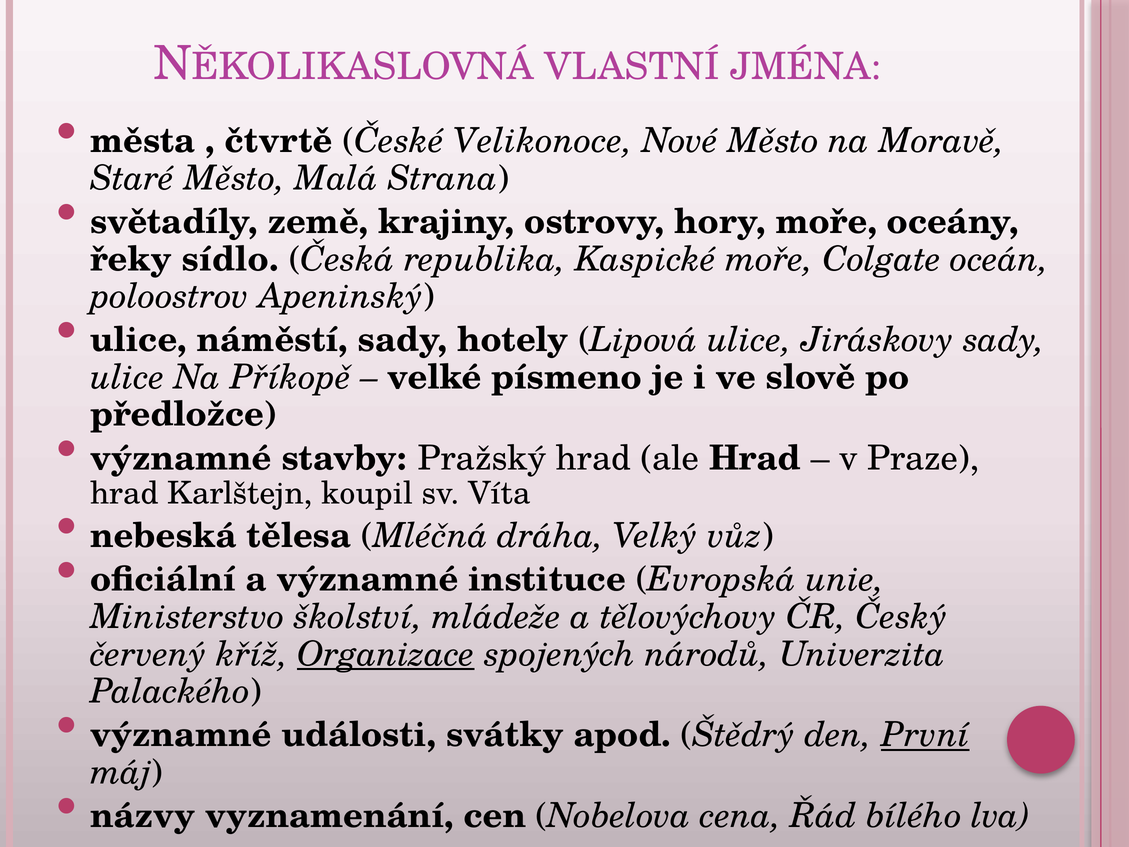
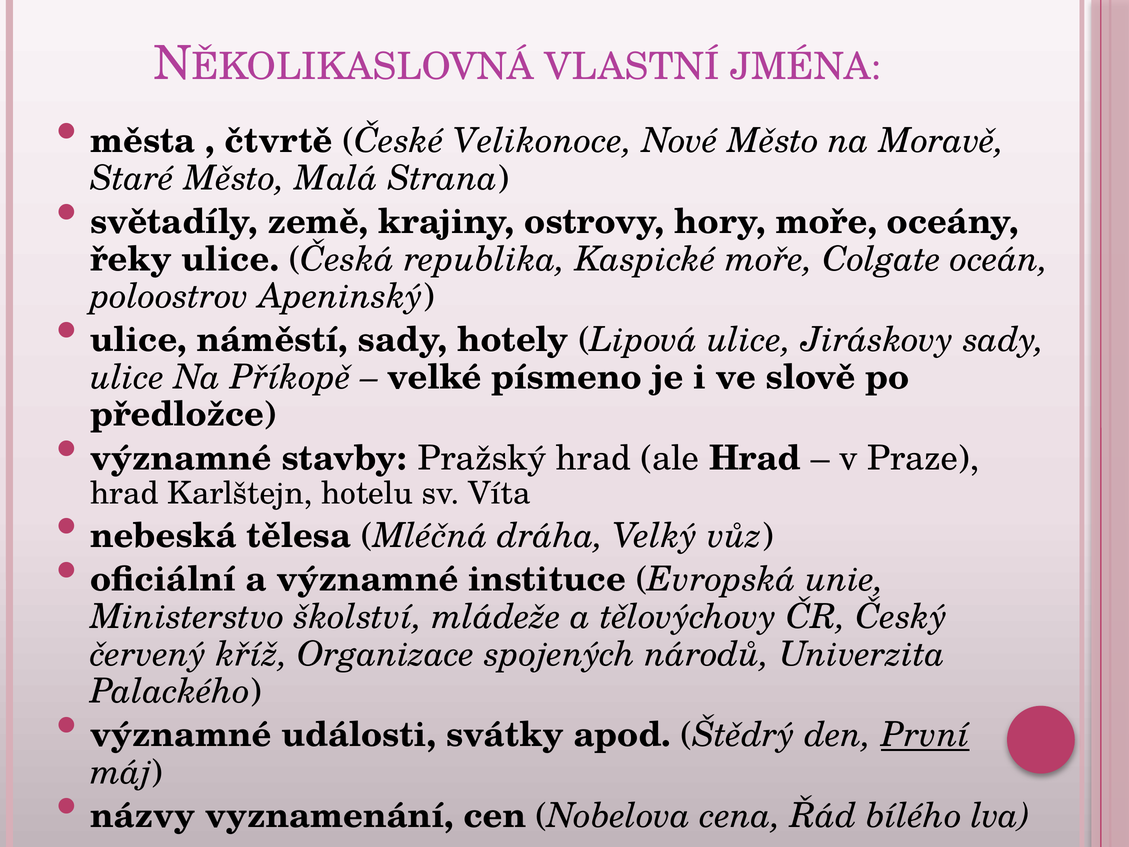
řeky sídlo: sídlo -> ulice (230, 259)
koupil: koupil -> hotelu (367, 493)
Organizace underline: present -> none (386, 654)
